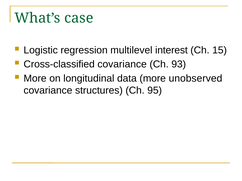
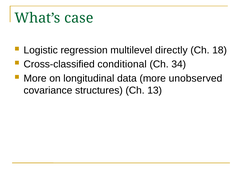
interest: interest -> directly (171, 50)
15: 15 -> 18 (220, 50)
Cross-classified covariance: covariance -> conditional (122, 64)
93: 93 -> 34 (179, 64)
95: 95 -> 13 (155, 91)
